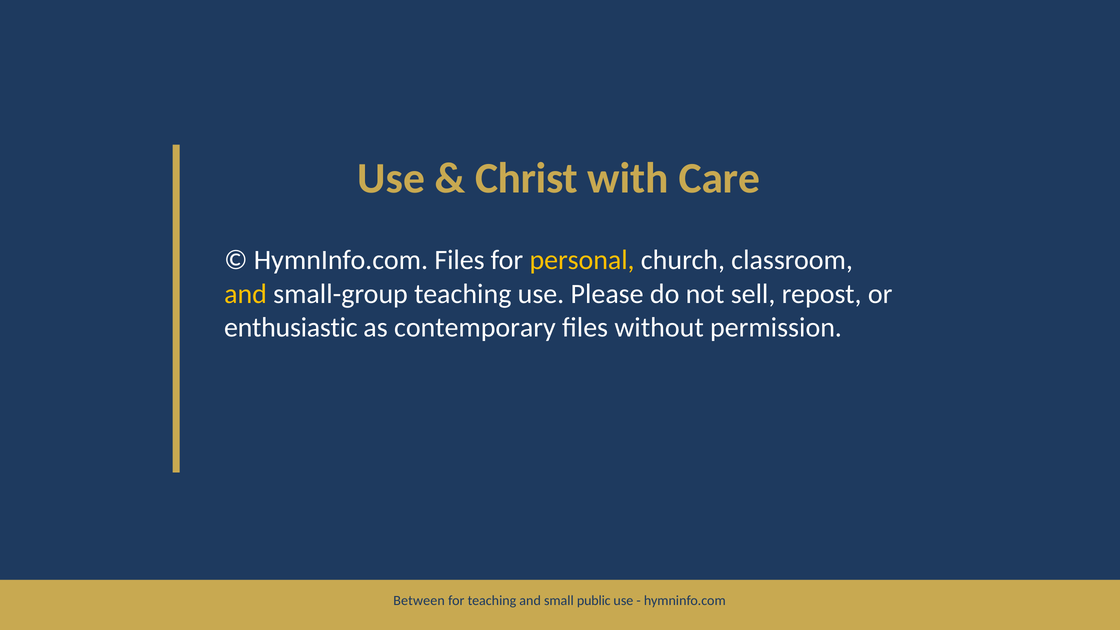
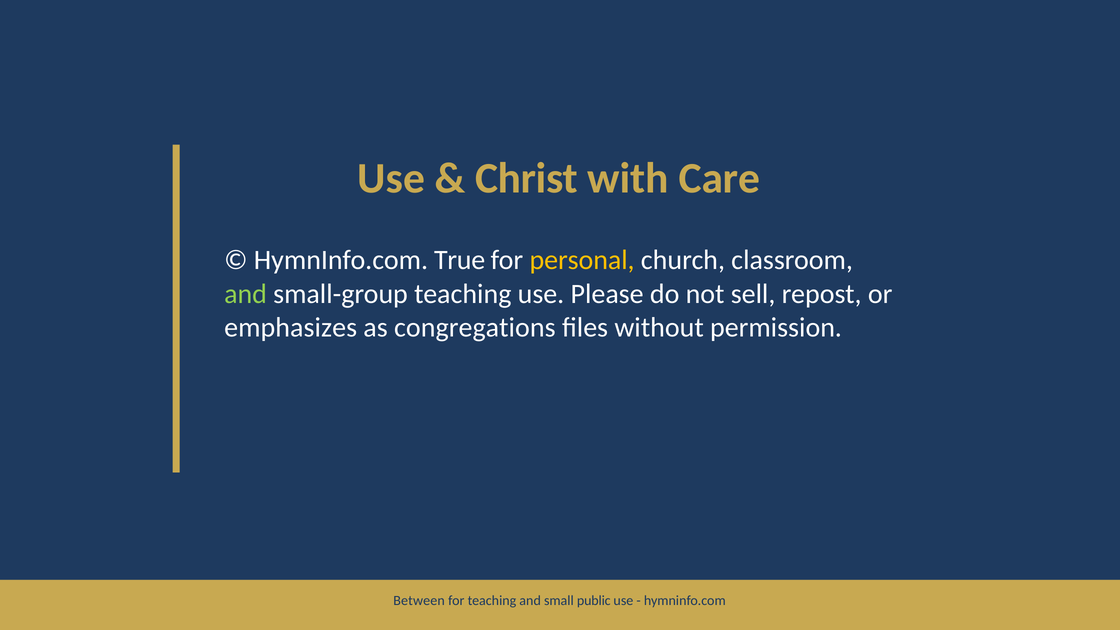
HymnInfo.com Files: Files -> True (460, 260)
and colour: yellow -> light green (246, 294)
enthusiastic: enthusiastic -> emphasizes (291, 327)
contemporary: contemporary -> congregations (475, 327)
